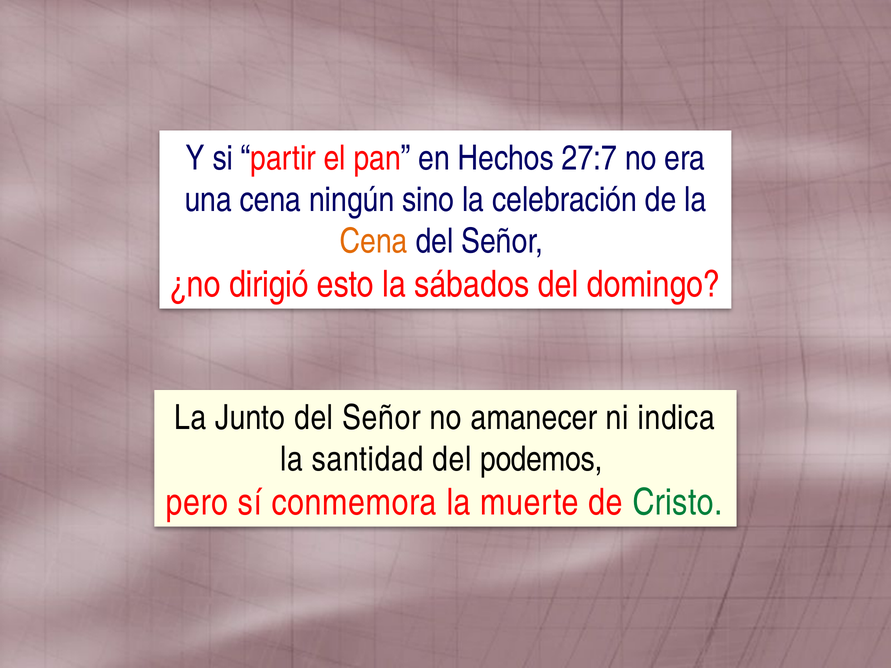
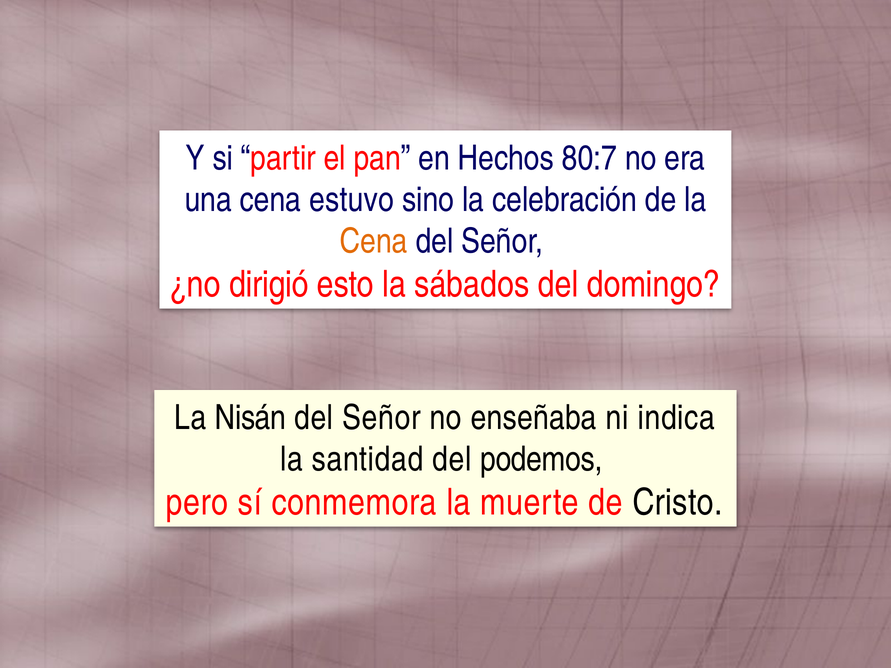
27:7: 27:7 -> 80:7 (589, 158)
ningún: ningún -> estuvo (352, 200)
Junto: Junto -> Nisán (251, 418)
amanecer: amanecer -> enseñaba (534, 418)
Cristo colour: green -> black (678, 503)
